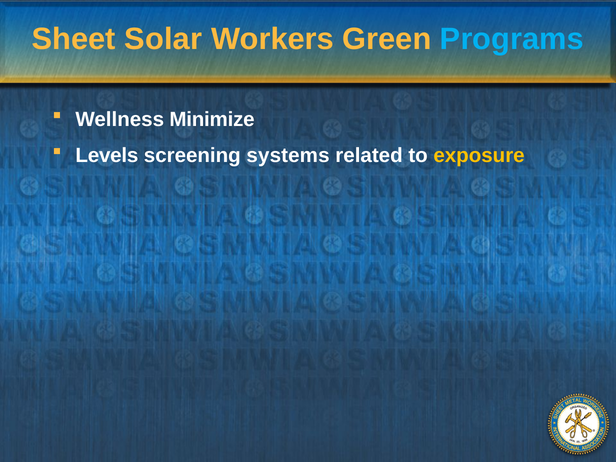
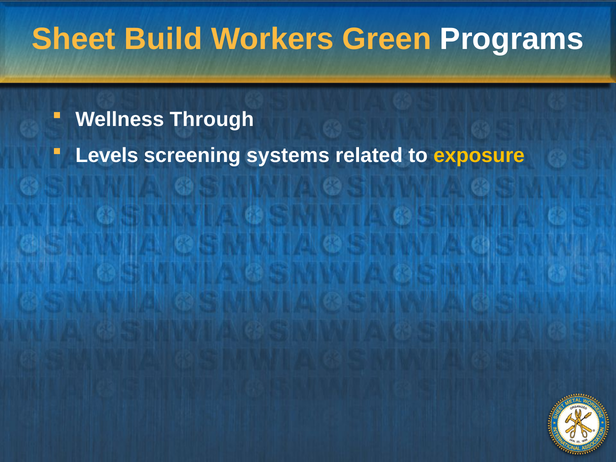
Solar: Solar -> Build (163, 39)
Programs colour: light blue -> white (512, 39)
Minimize: Minimize -> Through (212, 120)
